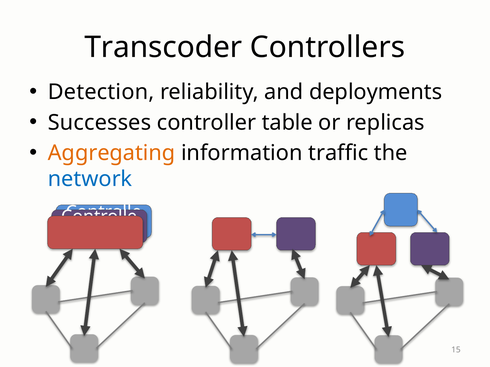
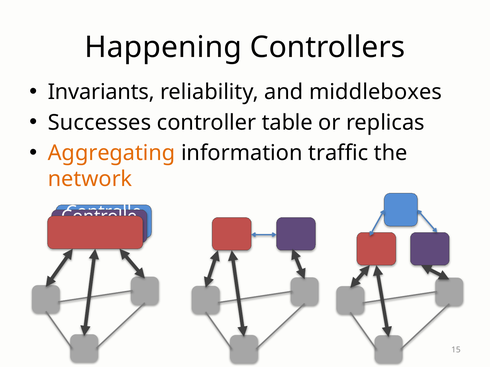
Transcoder: Transcoder -> Happening (163, 47)
Detection: Detection -> Invariants (101, 92)
deployments: deployments -> middleboxes (375, 92)
network colour: blue -> orange (90, 179)
